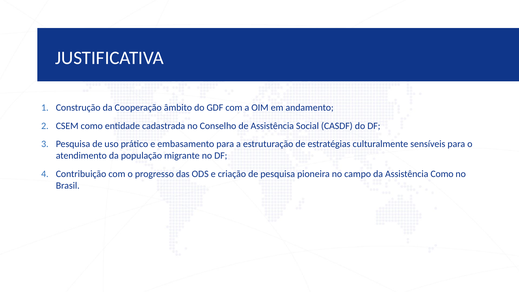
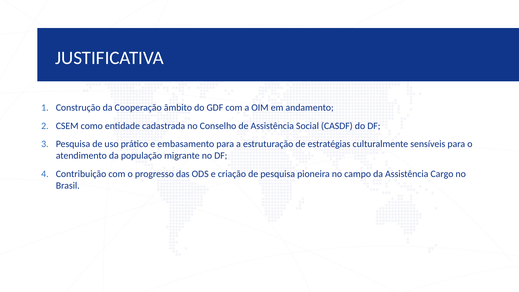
Assistência Como: Como -> Cargo (442, 174)
